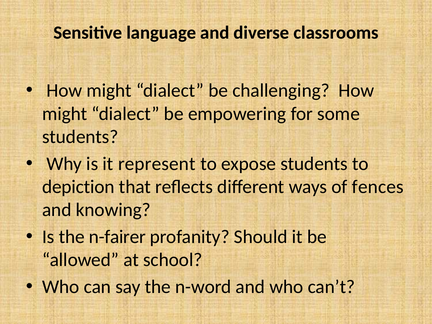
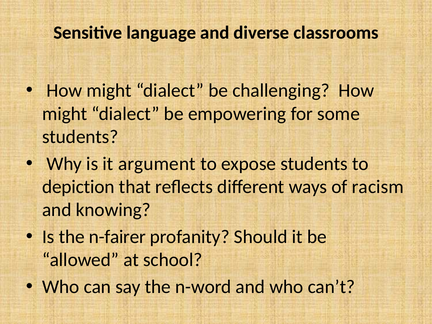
represent: represent -> argument (157, 164)
fences: fences -> racism (378, 187)
